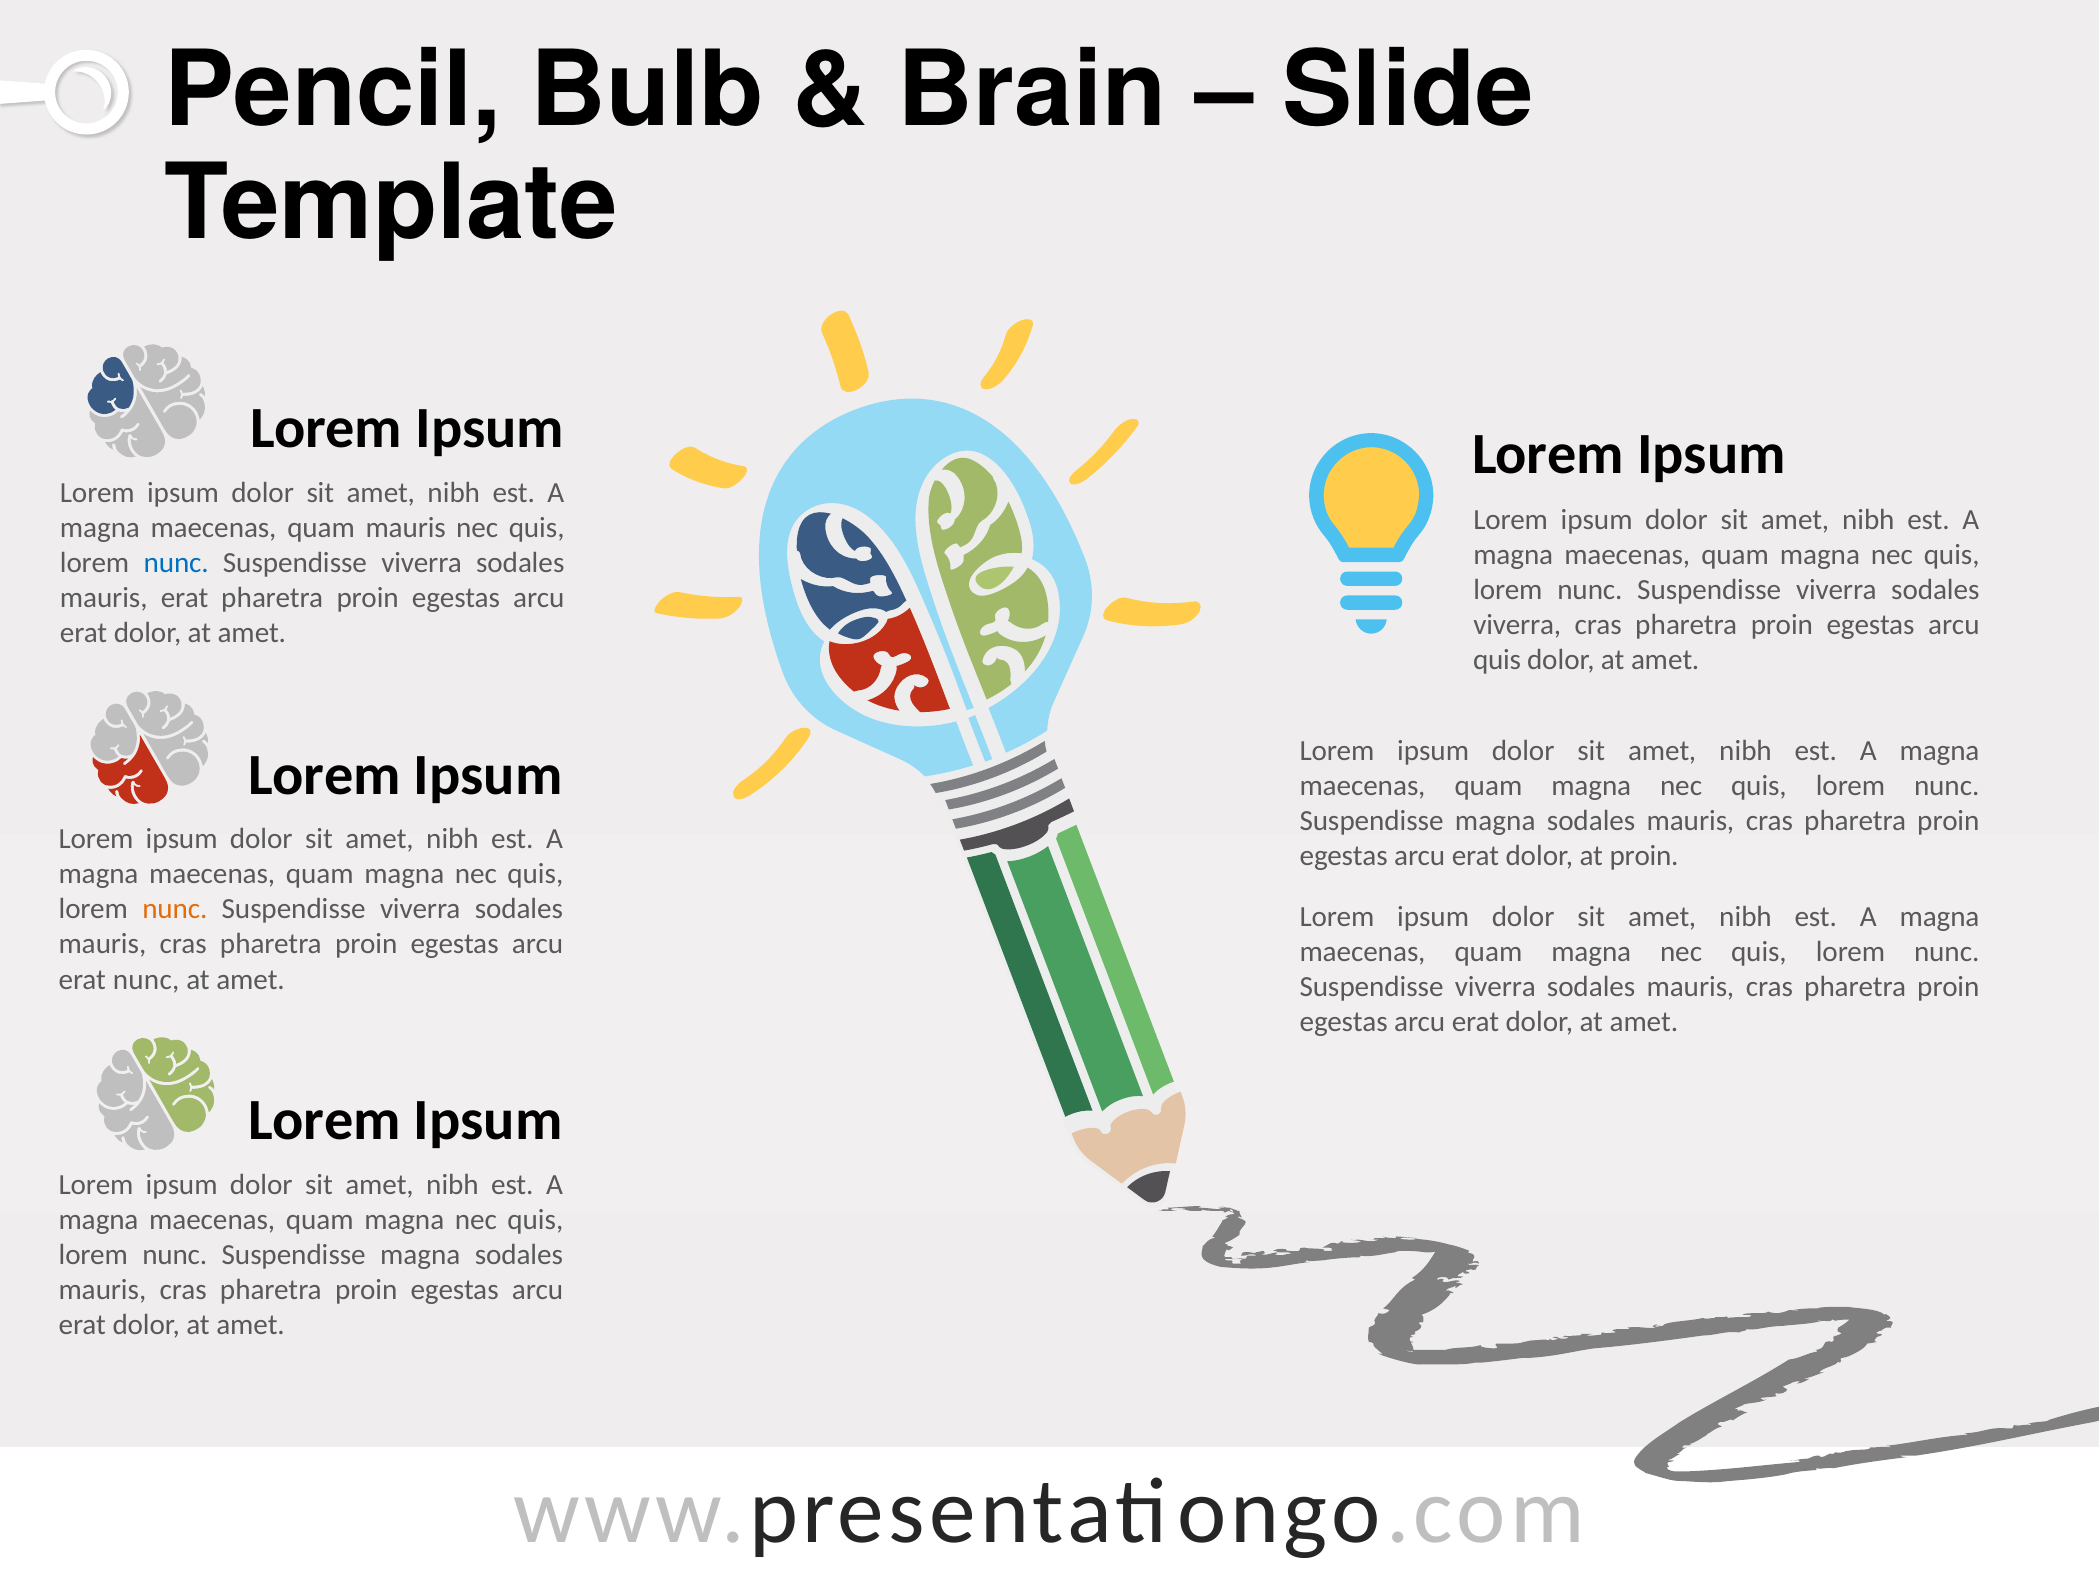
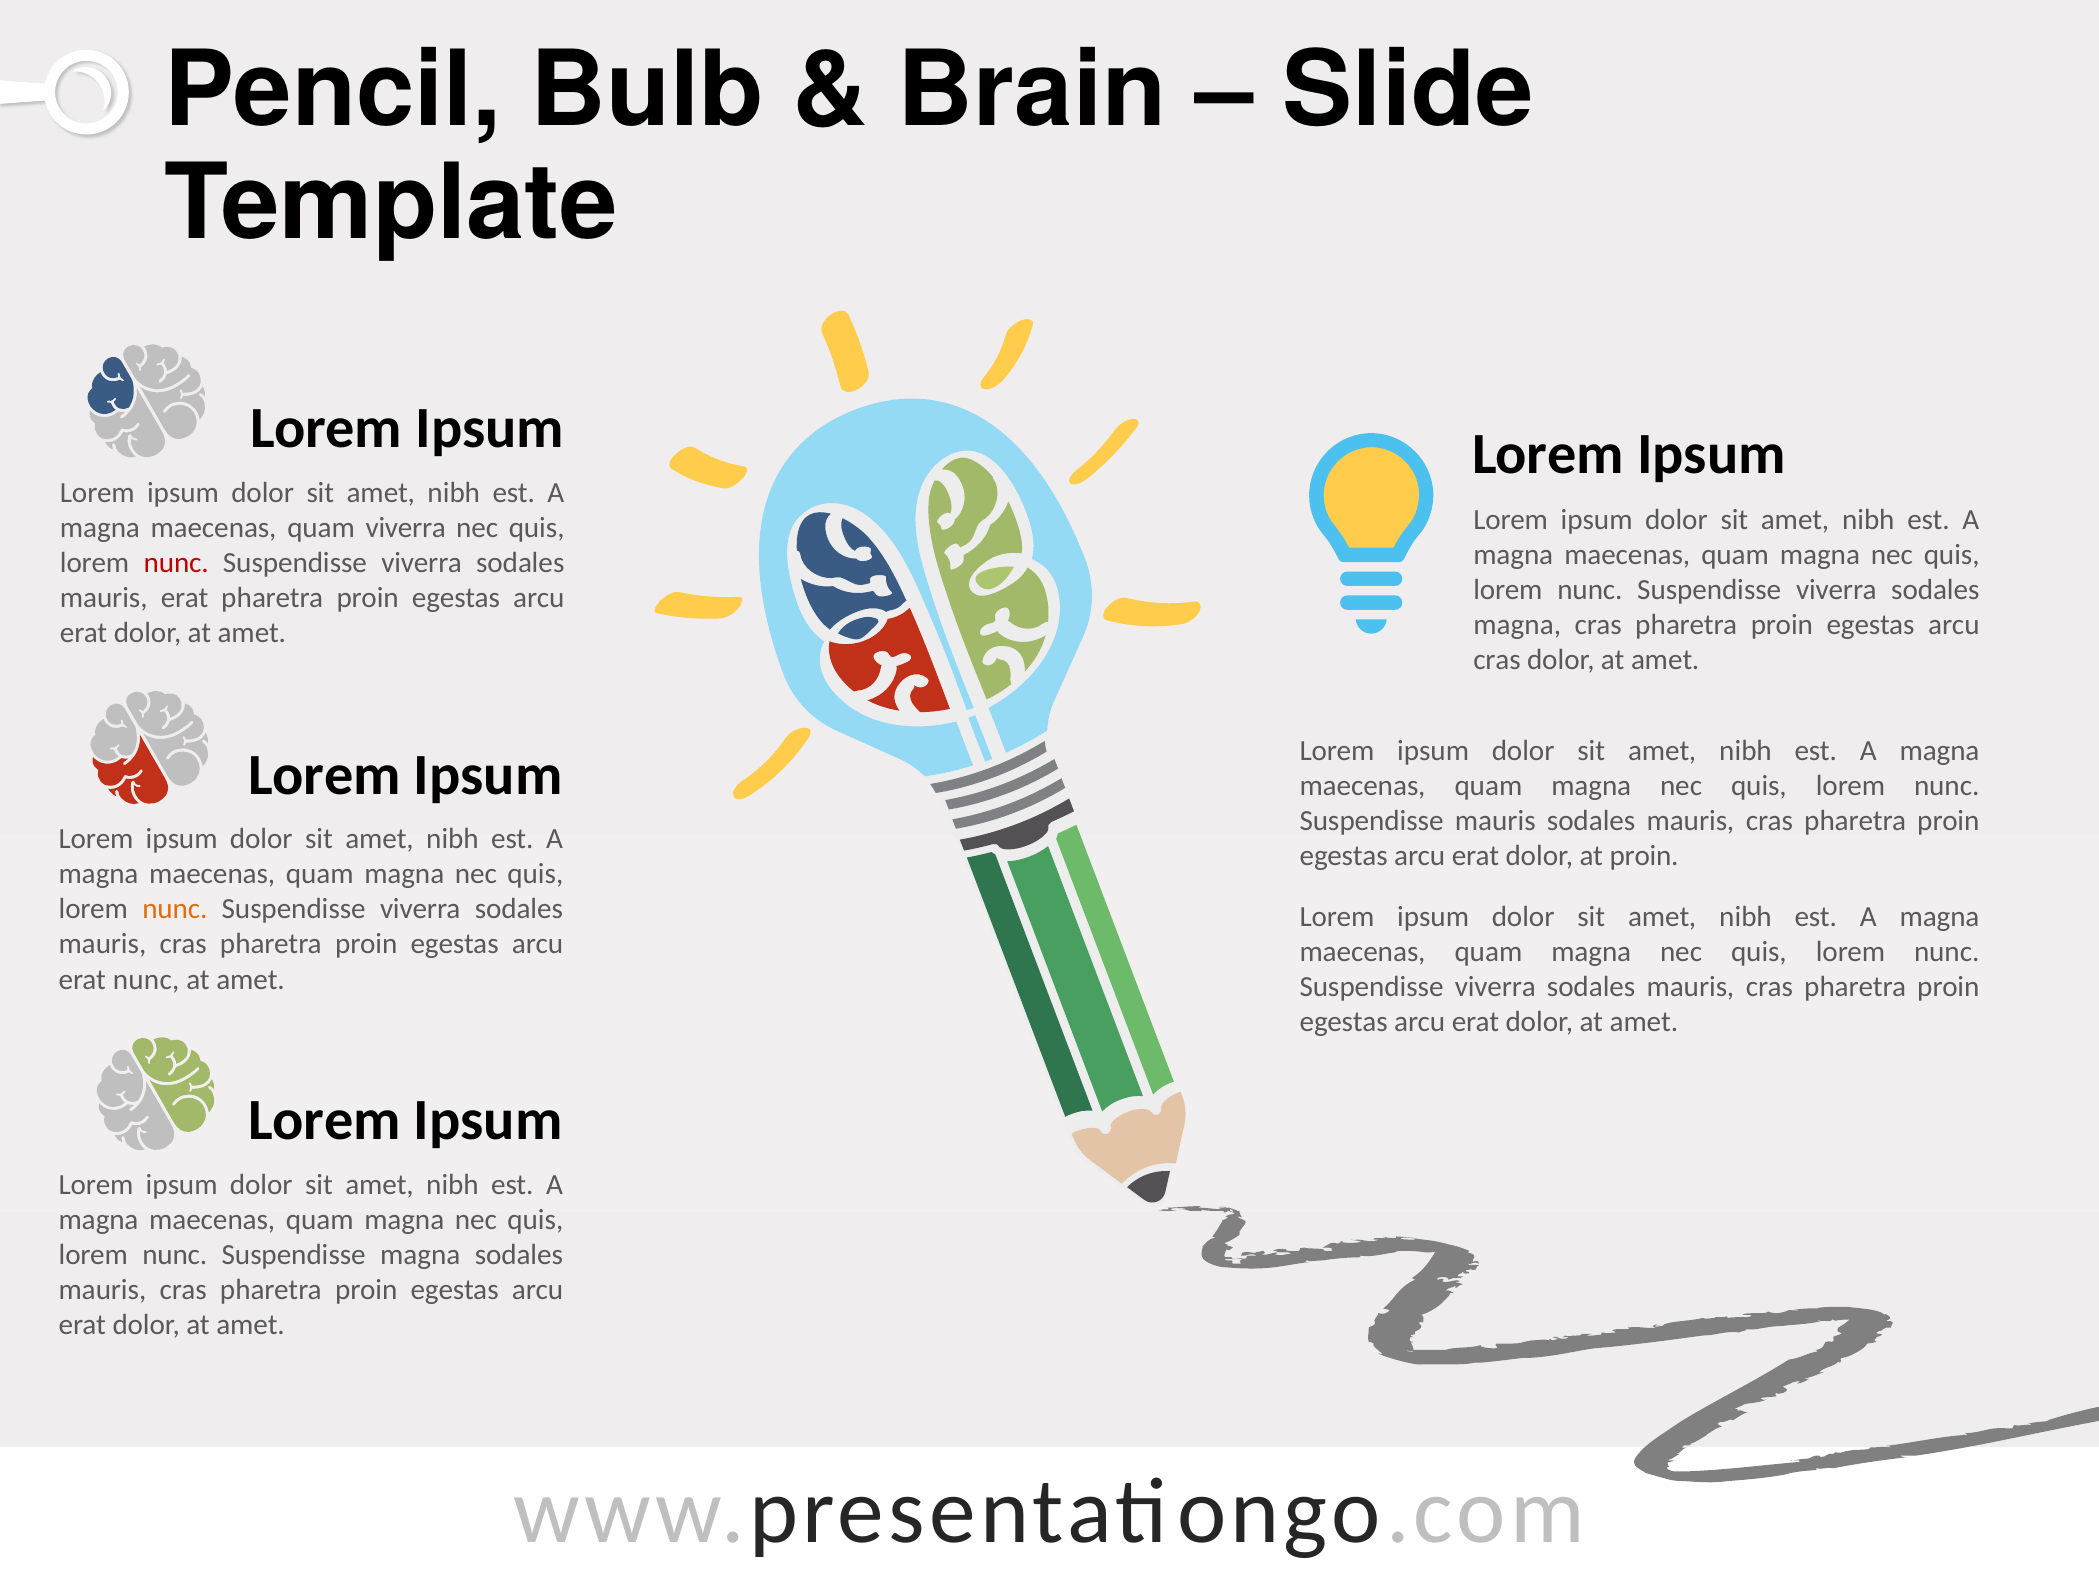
quam mauris: mauris -> viverra (406, 528)
nunc colour: blue -> red (176, 563)
viverra: viverra -> magna (1517, 625)
quis: quis -> cras (1497, 660)
magna: magna -> mauris (1495, 821)
